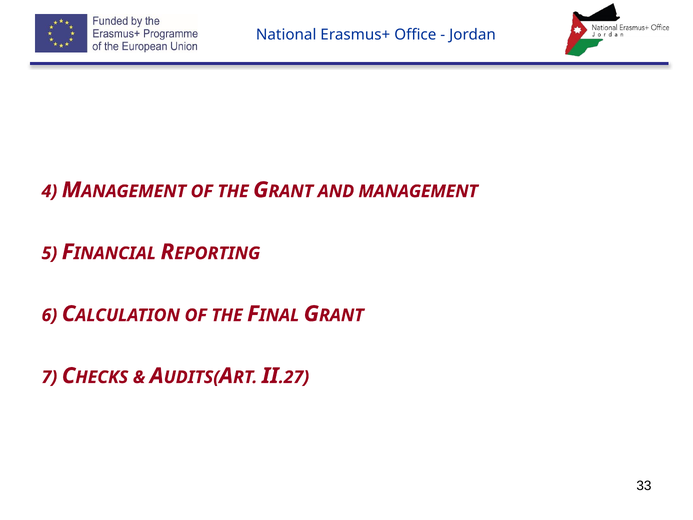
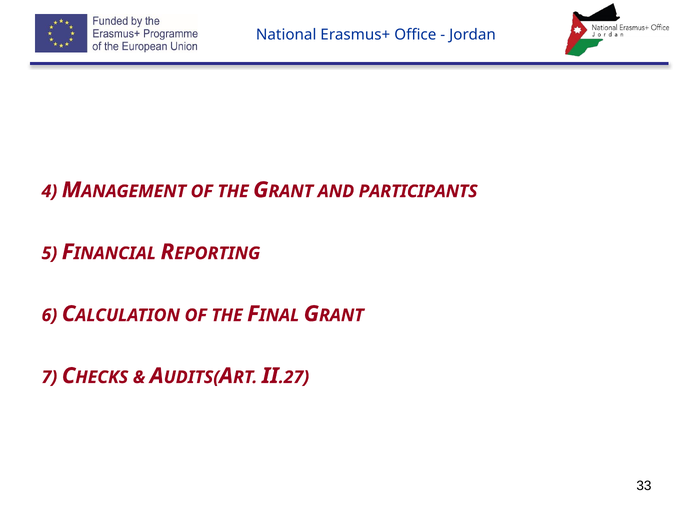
MANAGEMENT: MANAGEMENT -> PARTICIPANTS (418, 191)
